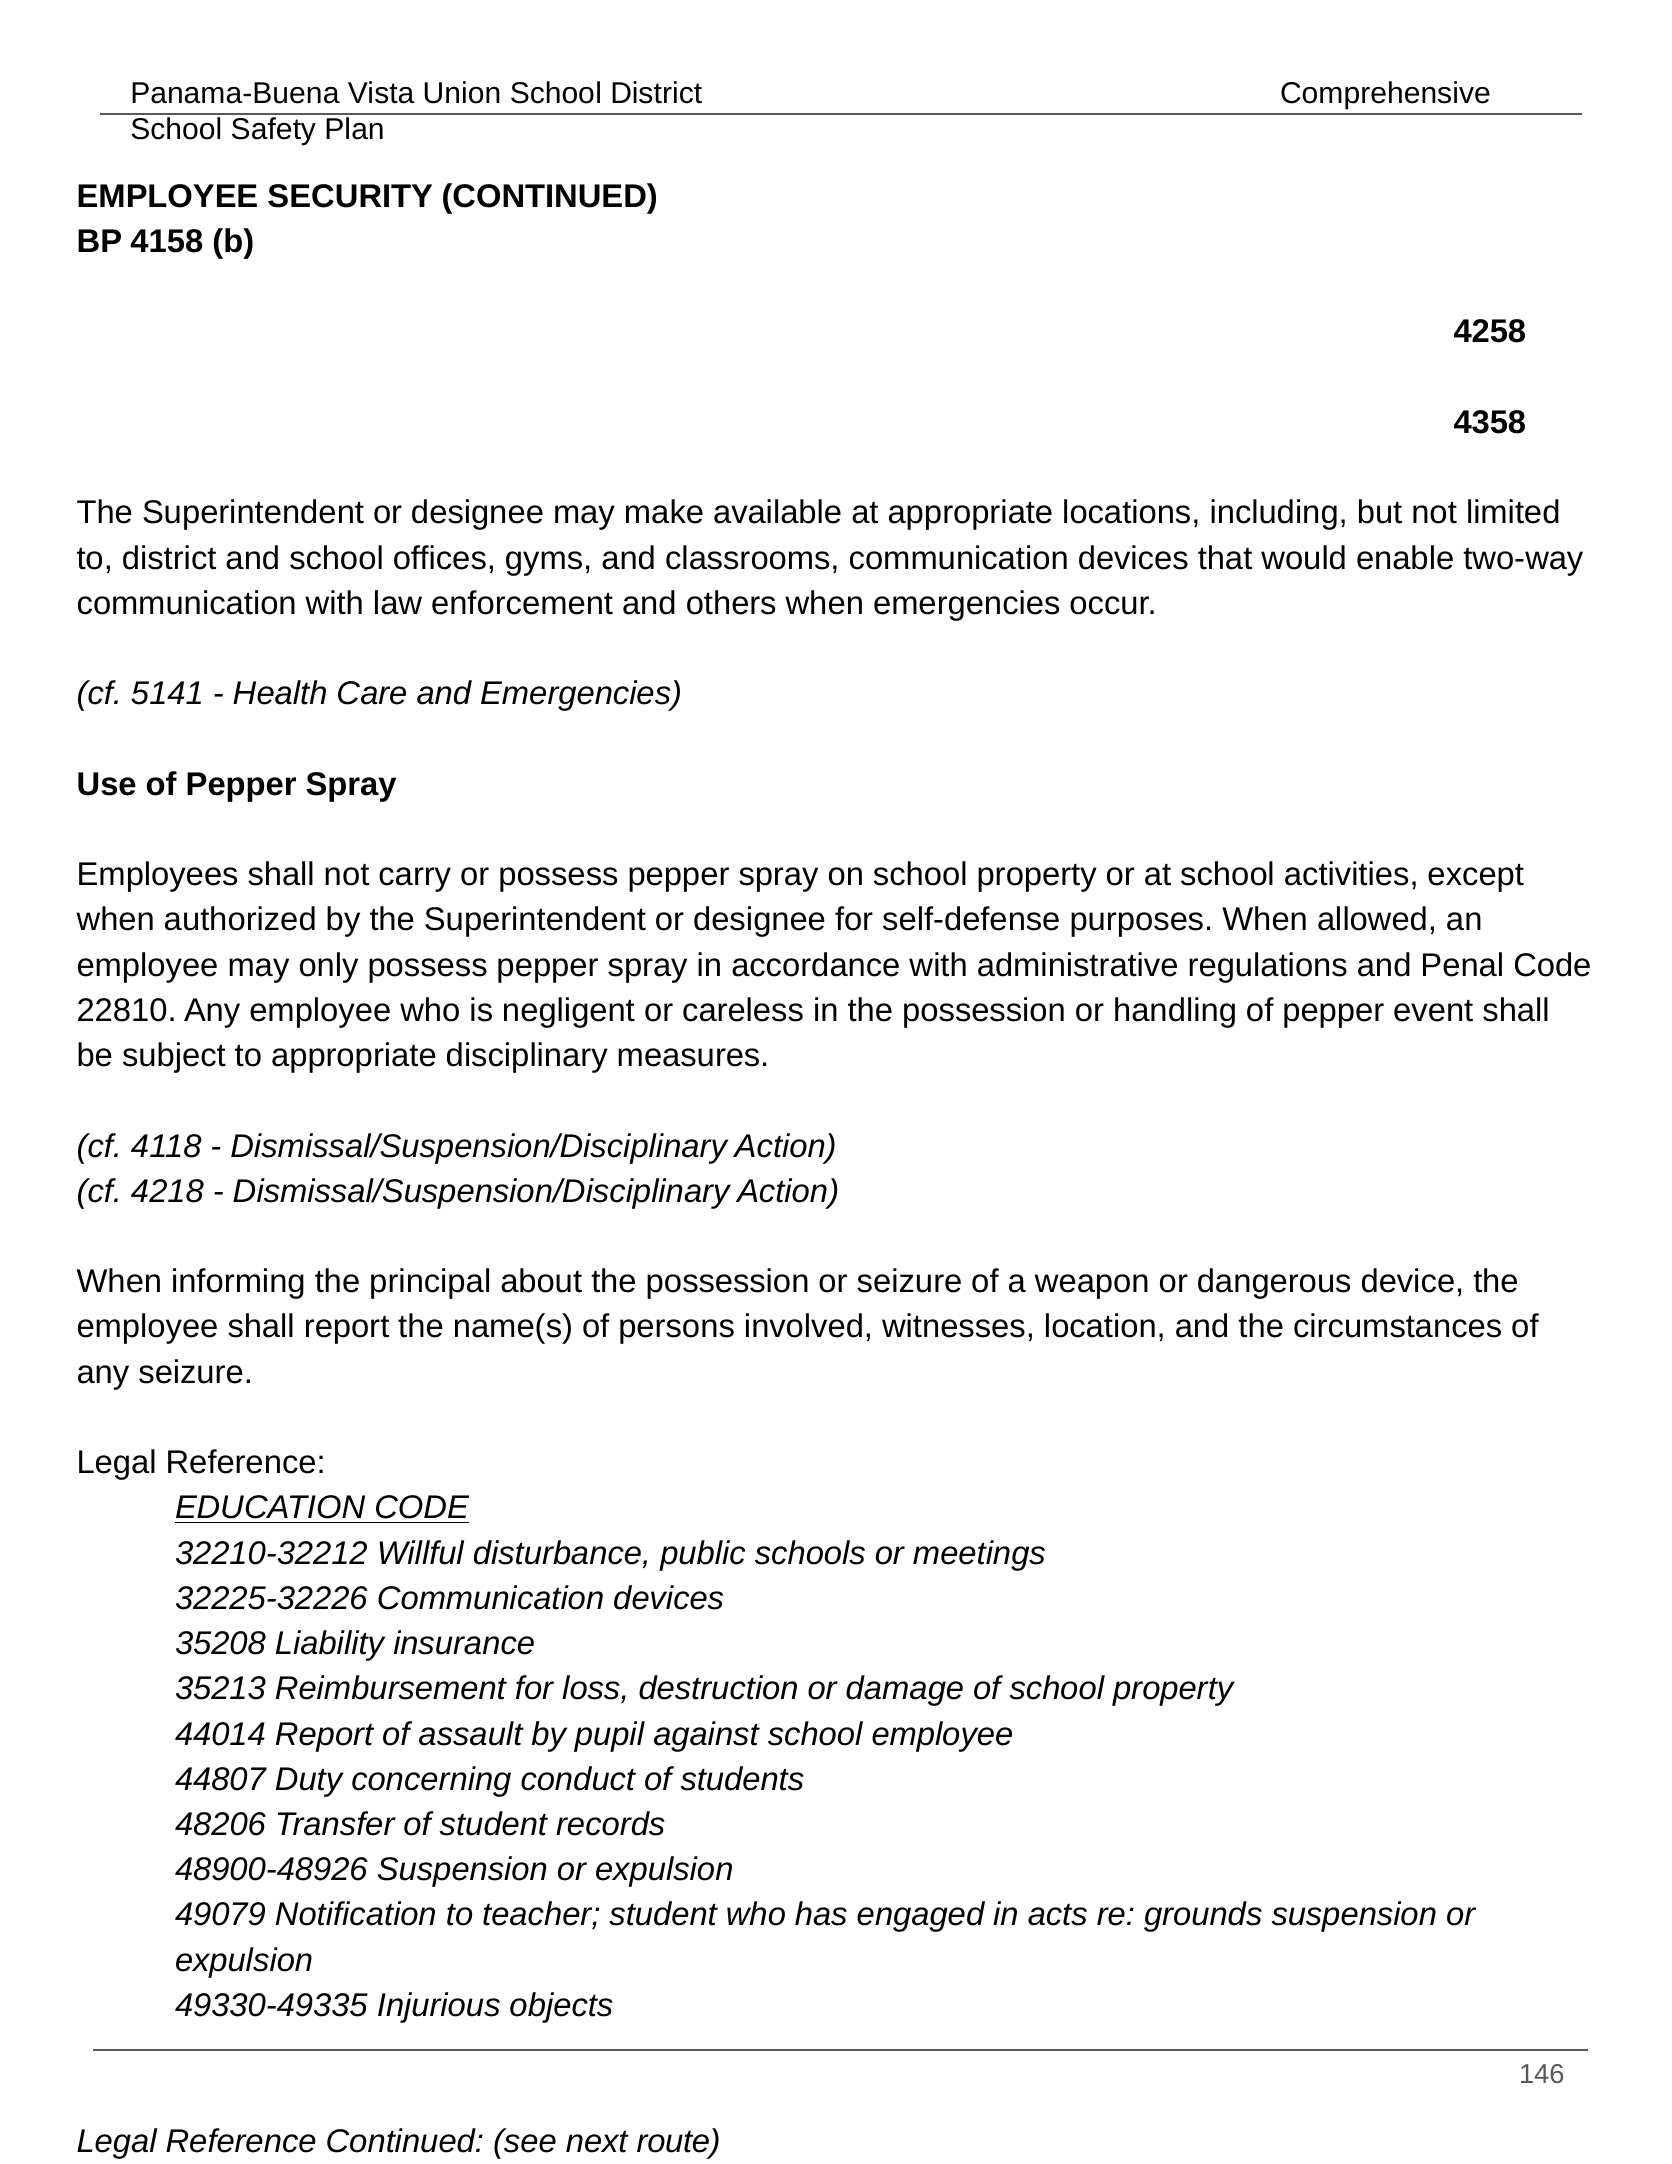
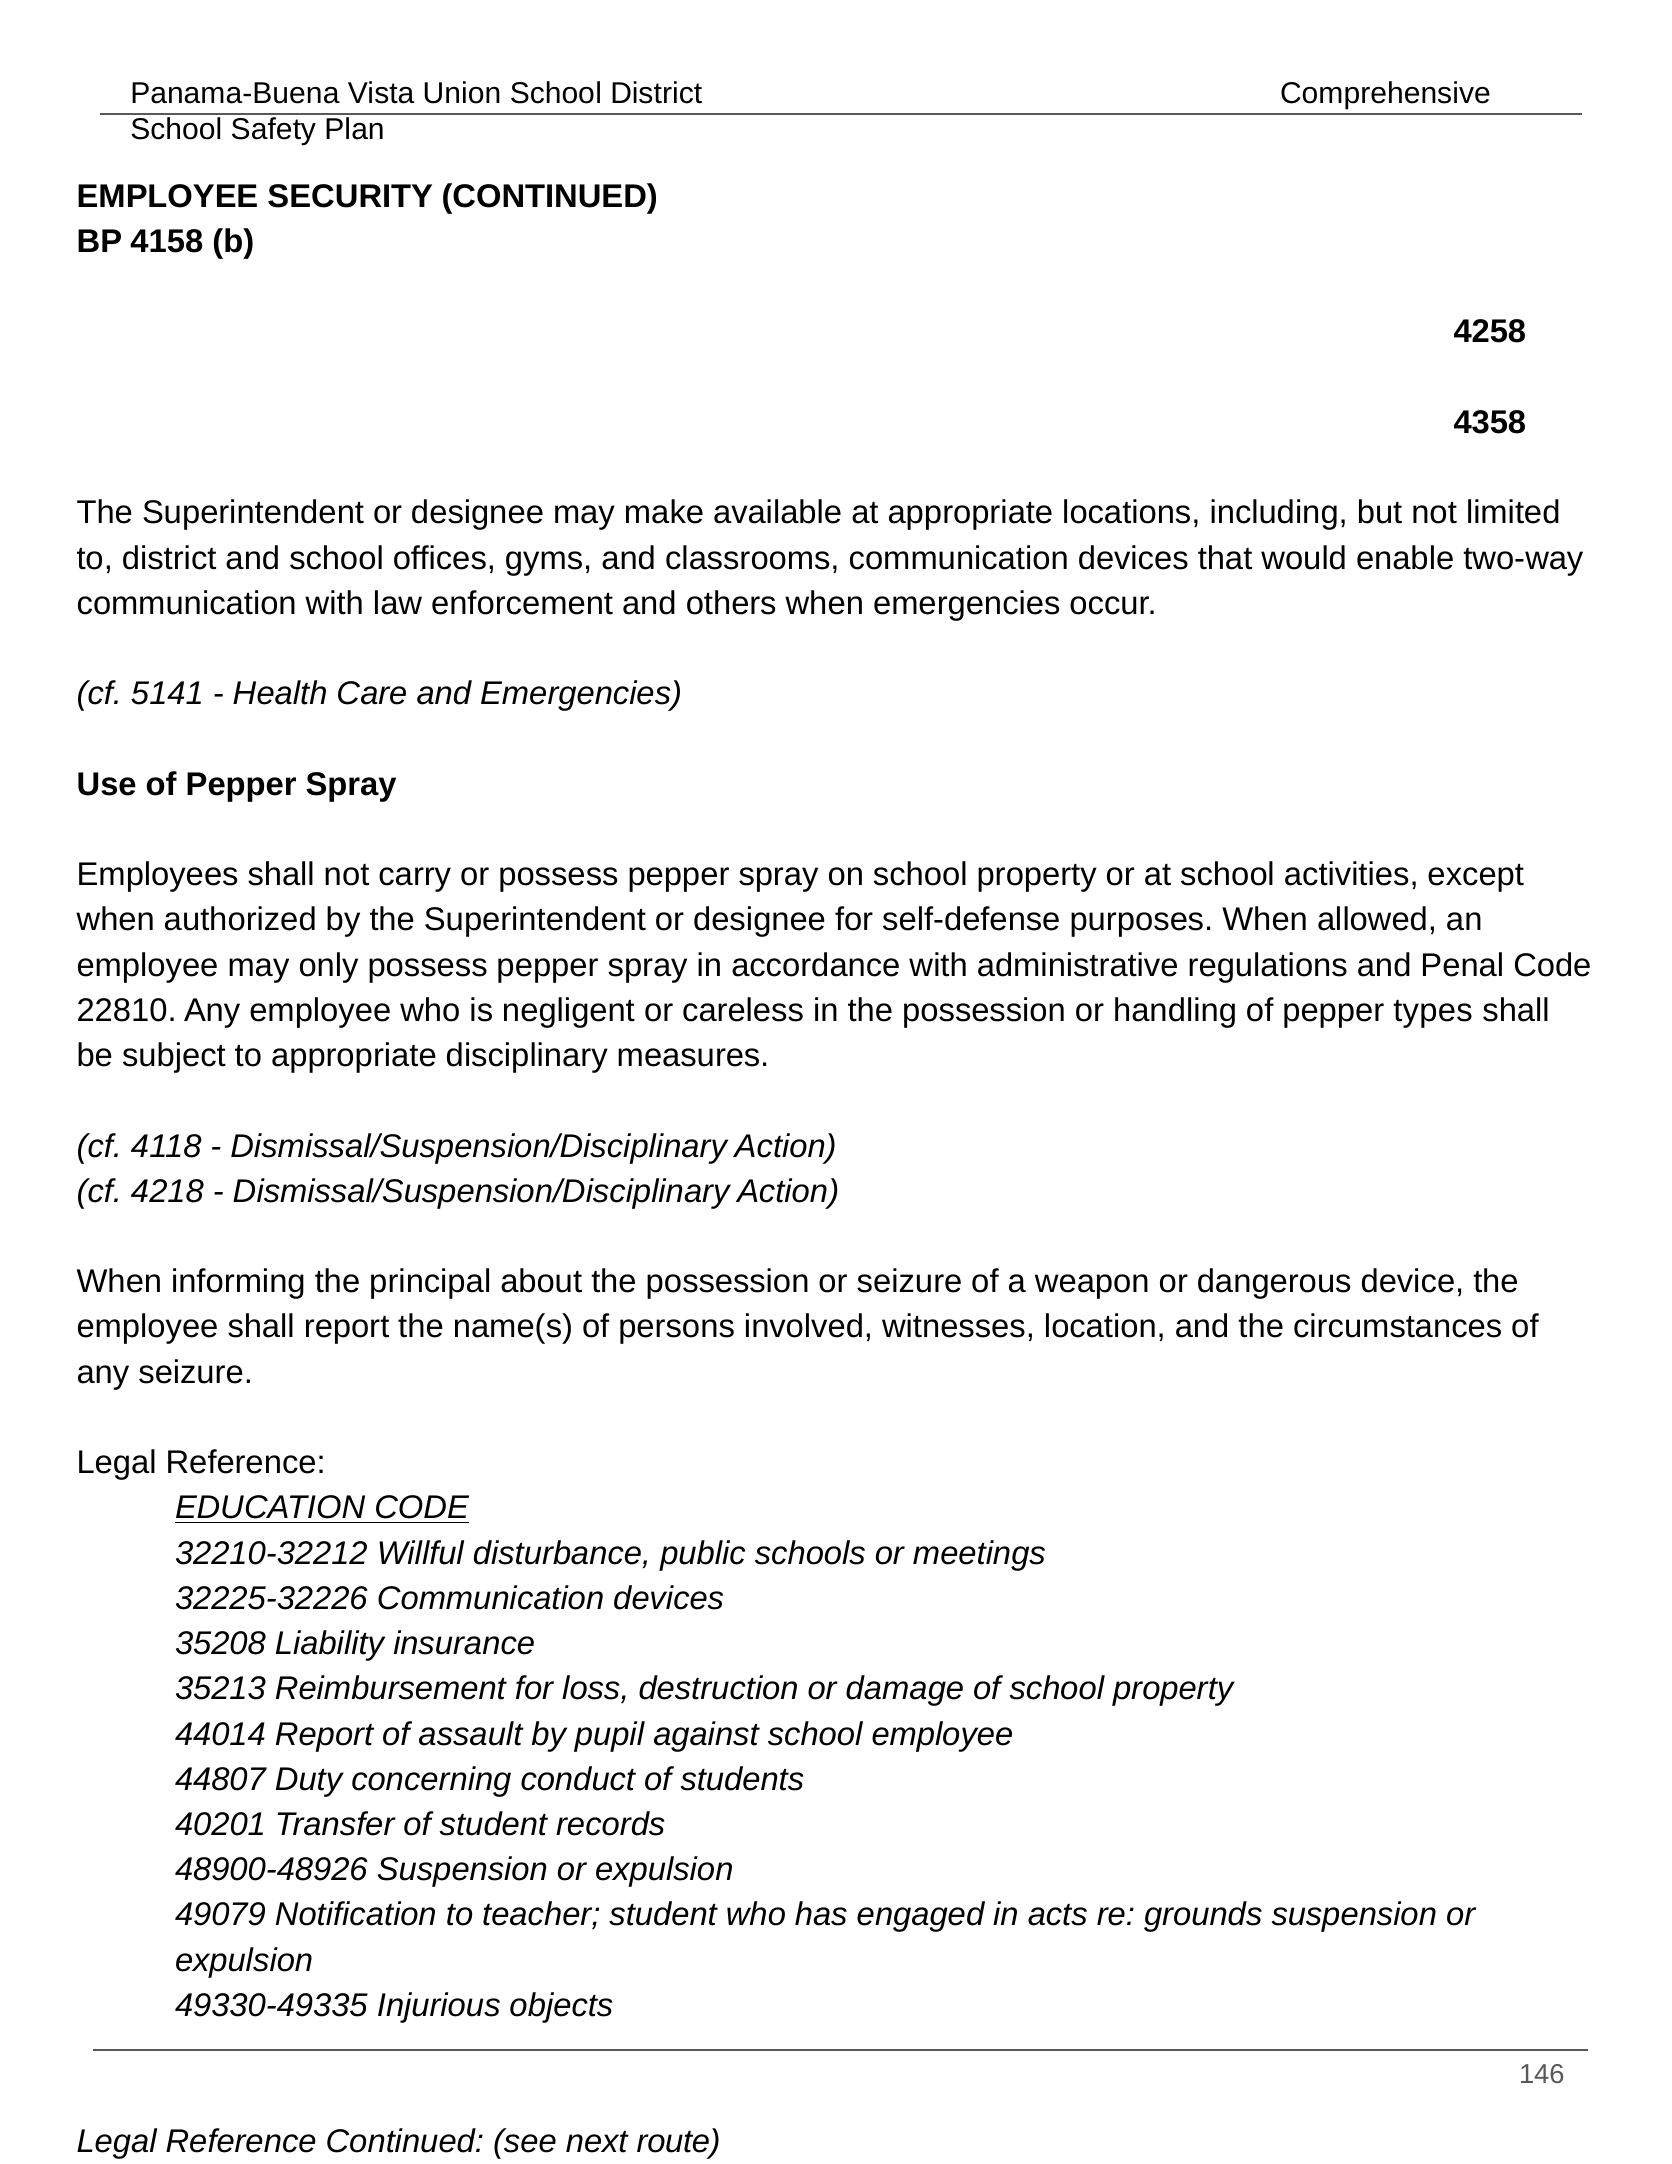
event: event -> types (1433, 1010)
48206: 48206 -> 40201 (220, 1825)
